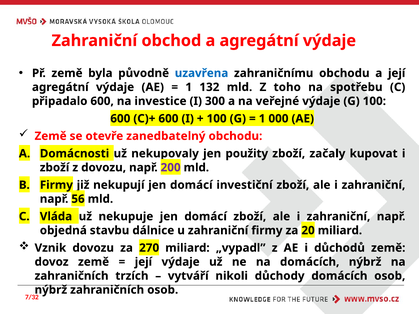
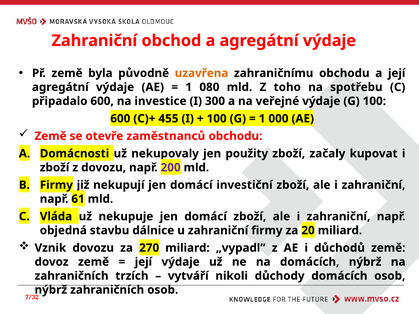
uzavřena colour: blue -> orange (202, 73)
132: 132 -> 080 (209, 87)
C)+ 600: 600 -> 455 (168, 119)
zanedbatelný: zanedbatelný -> zaměstnanců (166, 136)
56: 56 -> 61 (78, 199)
